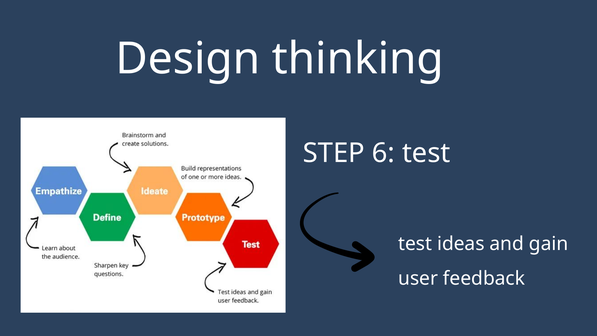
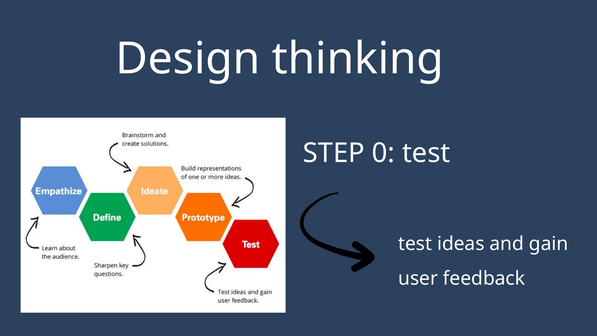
6: 6 -> 0 (383, 153)
